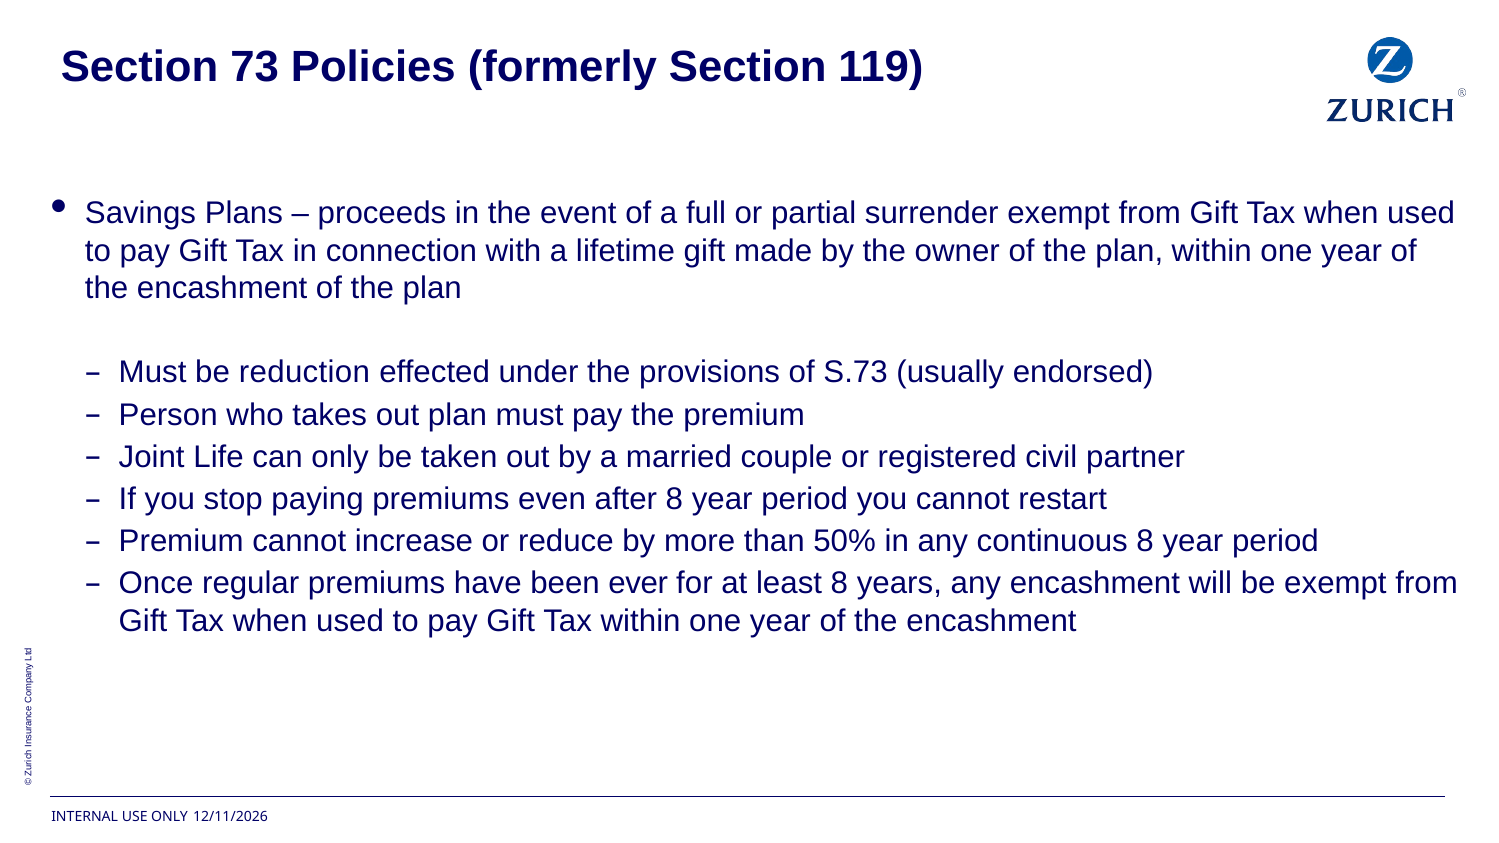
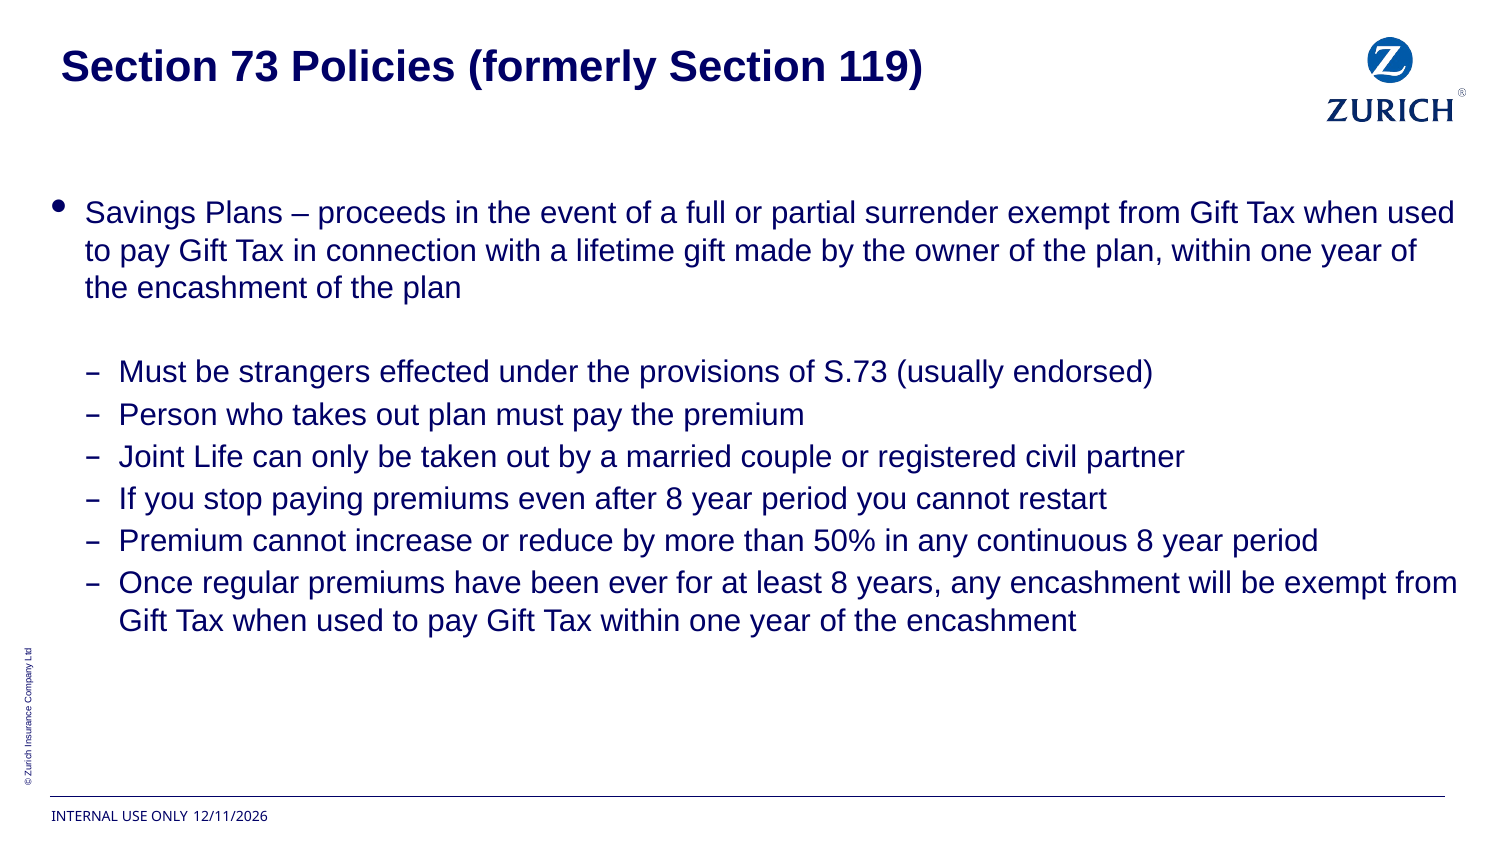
reduction: reduction -> strangers (304, 373)
